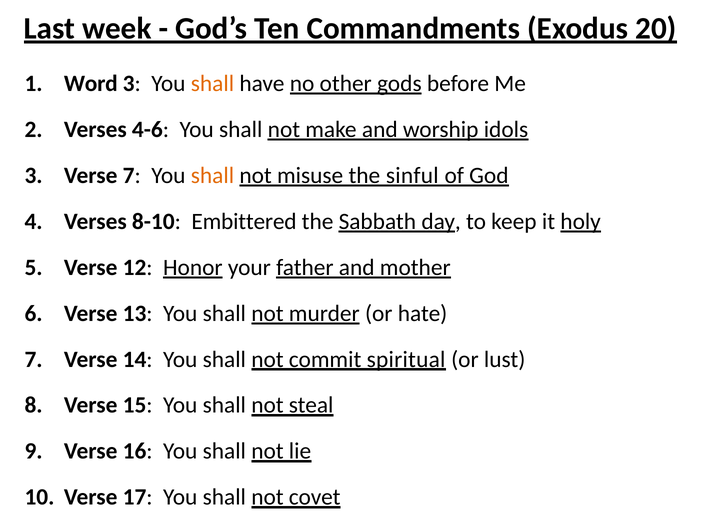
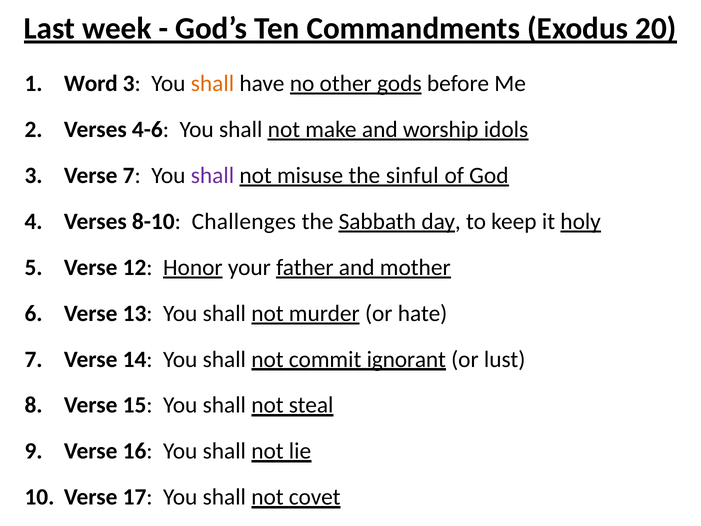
shall colour: orange -> purple (212, 175)
Embittered: Embittered -> Challenges (244, 221)
spiritual: spiritual -> ignorant (406, 359)
